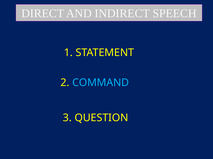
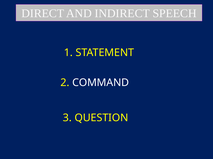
COMMAND colour: light blue -> white (101, 83)
